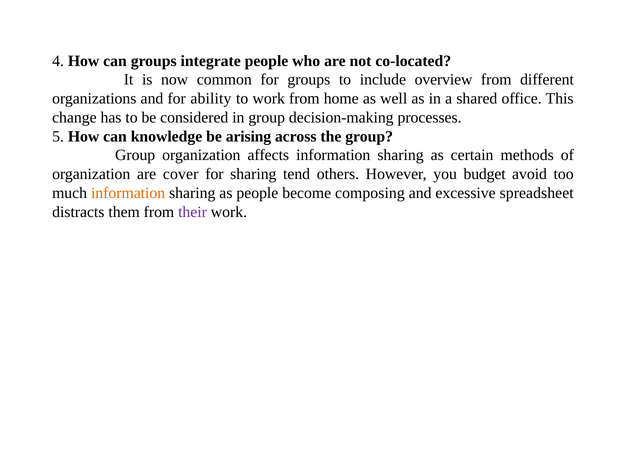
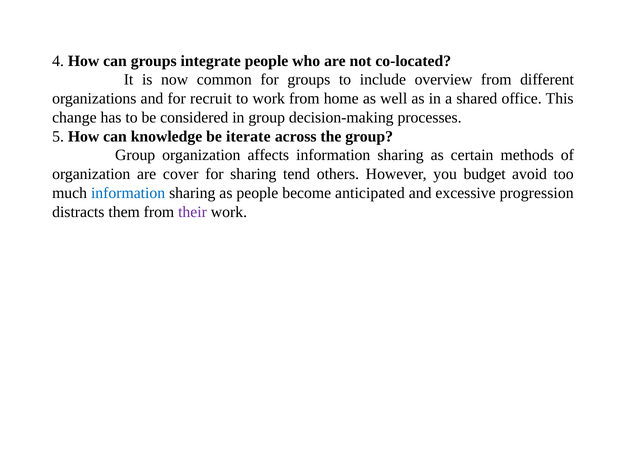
ability: ability -> recruit (211, 99)
arising: arising -> iterate (248, 136)
information colour: orange -> blue (128, 193)
composing: composing -> anticipated (370, 193)
spreadsheet: spreadsheet -> progression (537, 193)
